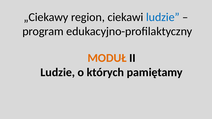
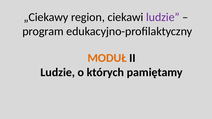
ludzie colour: blue -> purple (163, 17)
